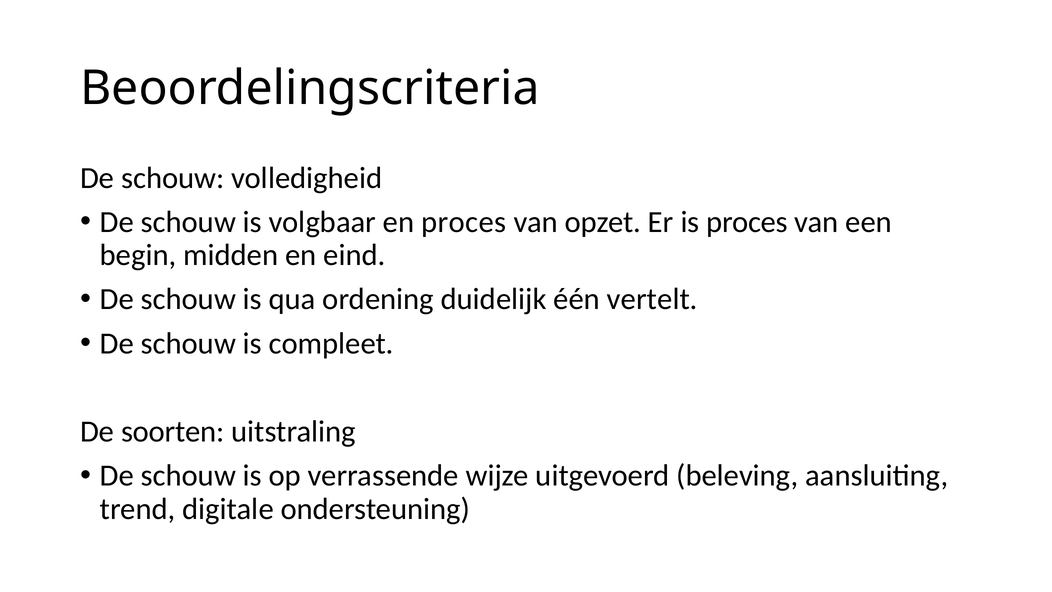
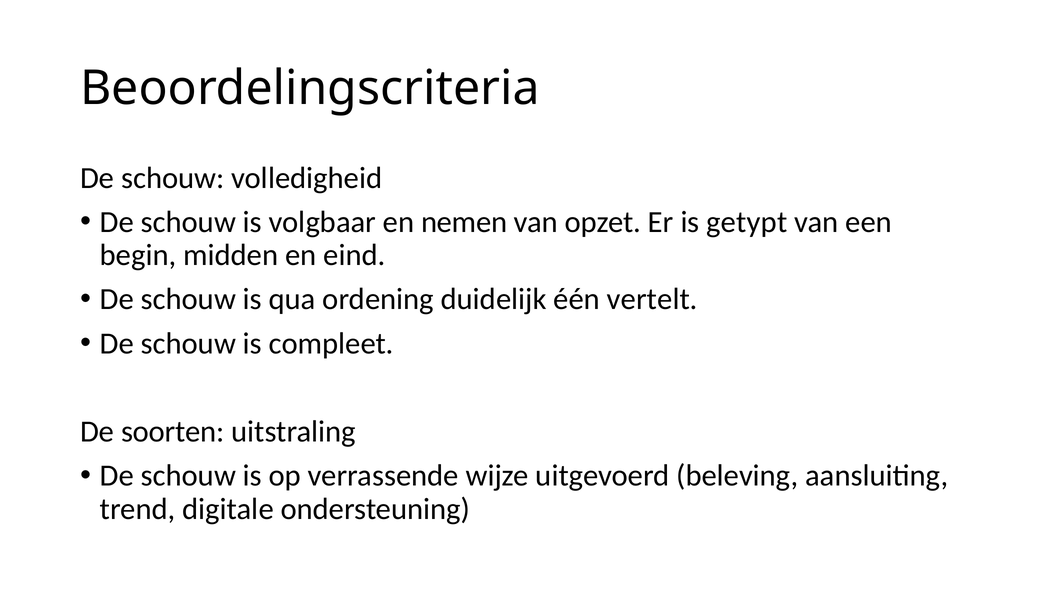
en proces: proces -> nemen (464, 222)
is proces: proces -> getypt (747, 222)
